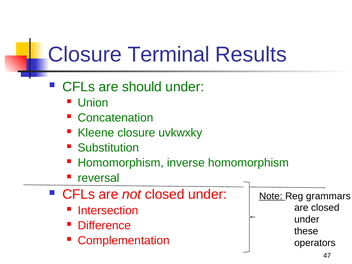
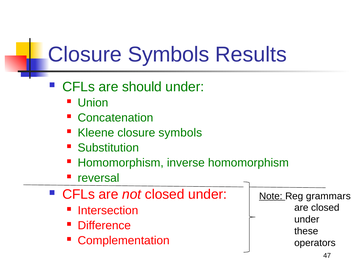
Terminal: Terminal -> Symbols (169, 55)
Kleene closure uvkwxky: uvkwxky -> symbols (180, 133)
